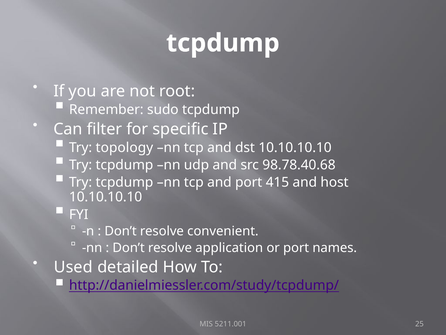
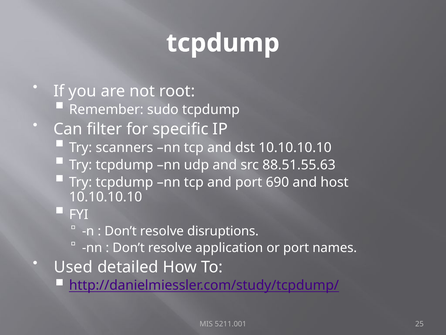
topology: topology -> scanners (124, 147)
98.78.40.68: 98.78.40.68 -> 88.51.55.63 (299, 165)
415: 415 -> 690 (277, 182)
convenient: convenient -> disruptions (223, 231)
